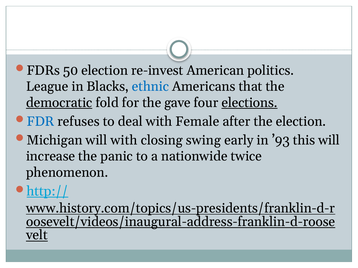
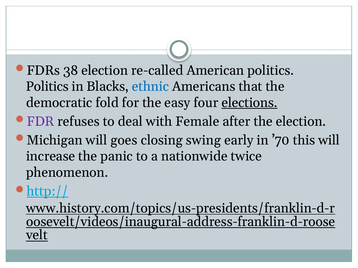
50: 50 -> 38 (71, 71)
re-invest: re-invest -> re-called (157, 71)
League: League -> Politics (47, 87)
democratic underline: present -> none (59, 103)
gave: gave -> easy (177, 103)
FDR colour: blue -> purple (40, 122)
will with: with -> goes (124, 140)
’93: ’93 -> ’70 (281, 140)
